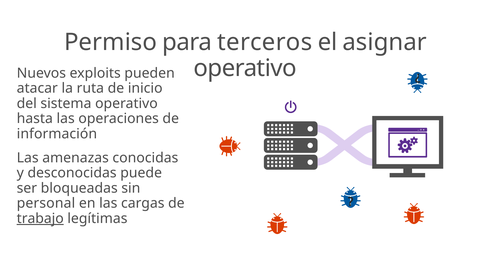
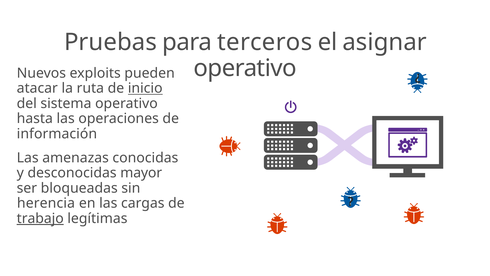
Permiso: Permiso -> Pruebas (111, 42)
inicio underline: none -> present (145, 88)
puede: puede -> mayor (141, 173)
personal: personal -> herencia (46, 203)
